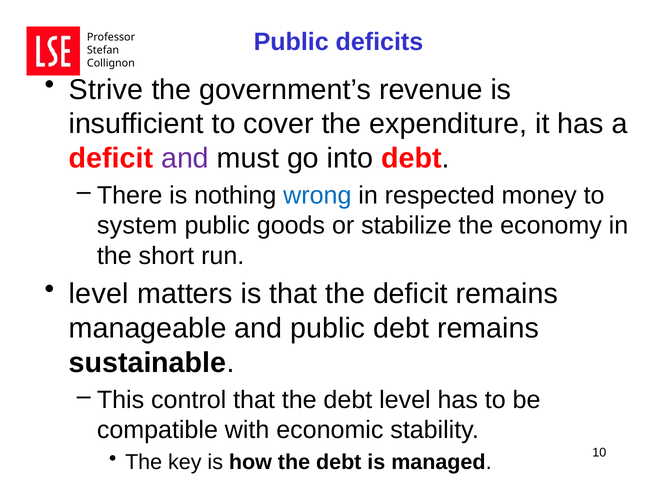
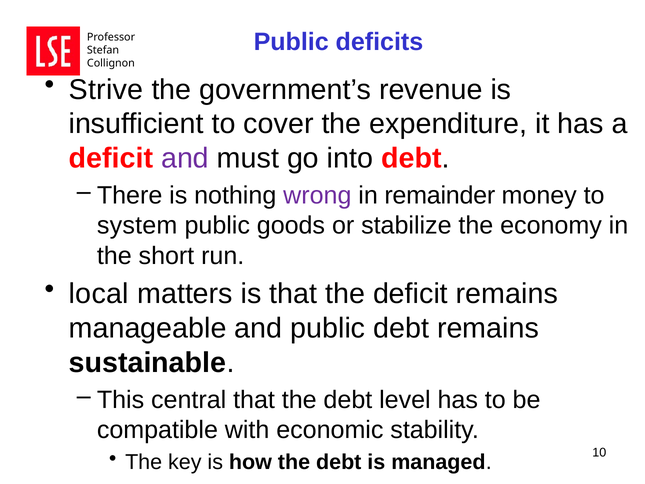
wrong colour: blue -> purple (317, 195)
respected: respected -> remainder (440, 195)
level: level -> local (99, 294)
control: control -> central (189, 400)
